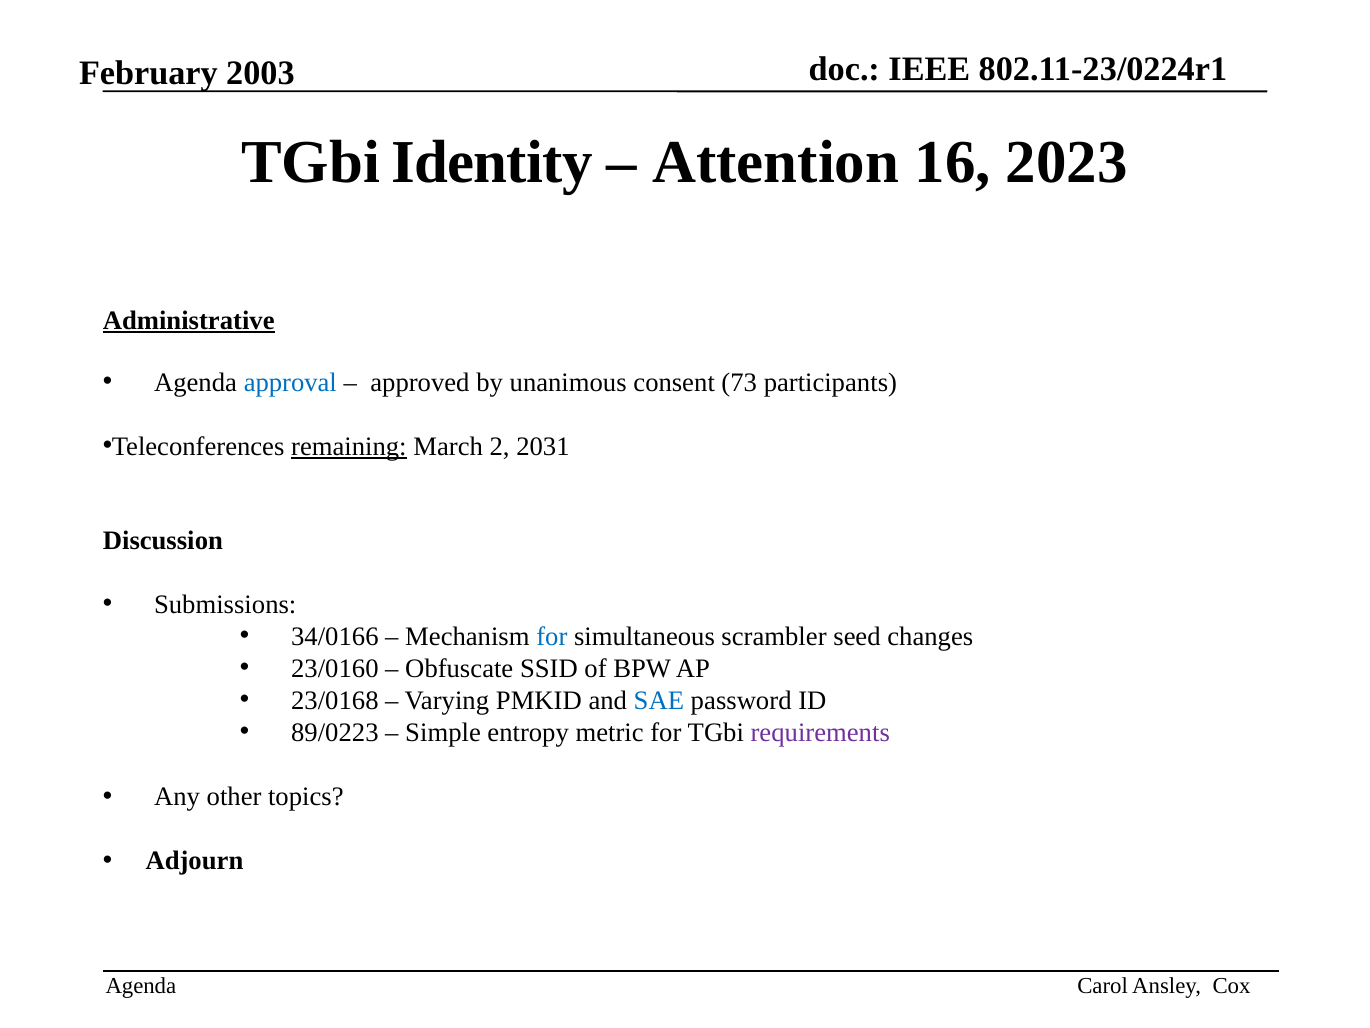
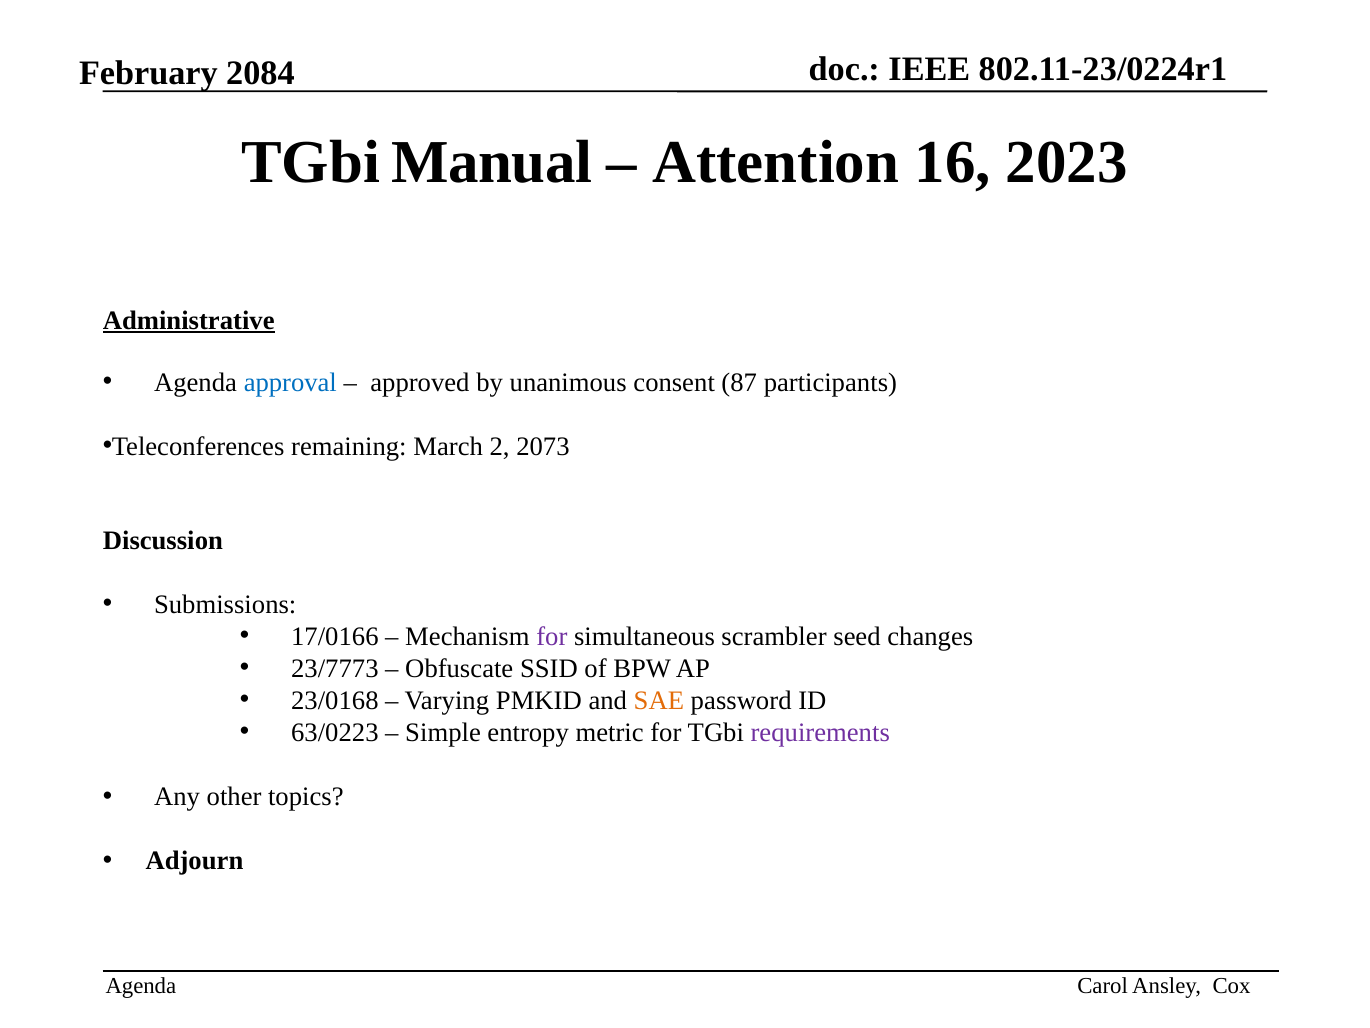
2003: 2003 -> 2084 (260, 73)
Identity: Identity -> Manual (492, 162)
73: 73 -> 87 (739, 382)
remaining underline: present -> none (349, 446)
2031: 2031 -> 2073 (543, 446)
34/0166: 34/0166 -> 17/0166 (335, 636)
for colour: blue -> purple (552, 636)
23/0160: 23/0160 -> 23/7773 (335, 668)
SAE colour: blue -> orange (659, 700)
89/0223: 89/0223 -> 63/0223 (335, 732)
